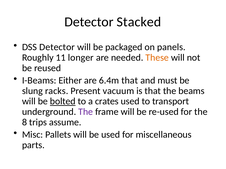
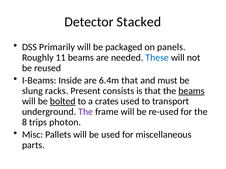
DSS Detector: Detector -> Primarily (57, 47)
11 longer: longer -> beams (81, 58)
These colour: orange -> blue (157, 58)
Either: Either -> Inside (70, 81)
vacuum: vacuum -> consists (118, 91)
beams underline: none -> present (191, 91)
assume: assume -> photon (65, 123)
